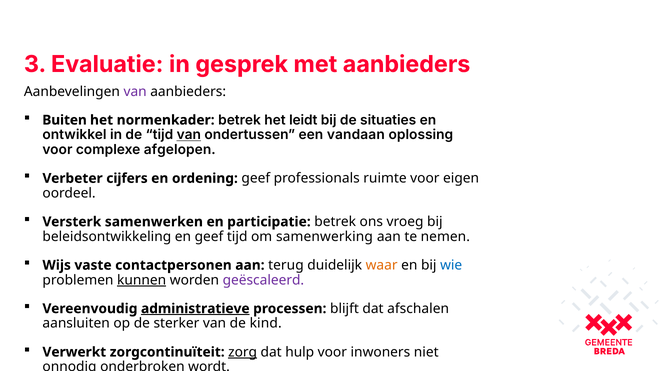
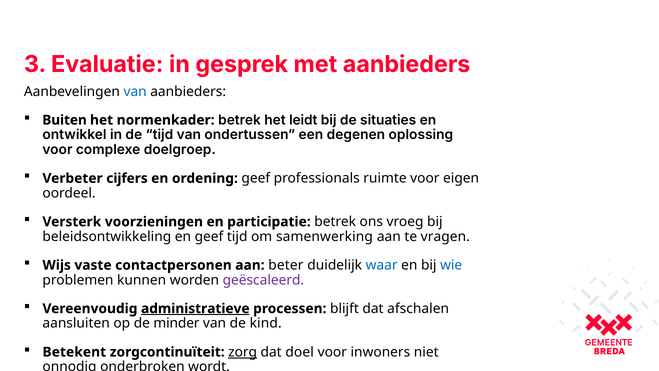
van colour: purple -> blue (135, 91)
van underline: present -> none (189, 135)
vandaan: vandaan -> degenen (356, 135)
afgelopen: afgelopen -> doelgroep (180, 150)
samenwerken: samenwerken -> voorzieningen (154, 222)
nemen: nemen -> vragen (445, 236)
terug: terug -> beter (286, 265)
waar colour: orange -> blue (382, 265)
kunnen underline: present -> none (142, 280)
sterker: sterker -> minder (177, 323)
Verwerkt: Verwerkt -> Betekent (74, 352)
hulp: hulp -> doel (300, 352)
